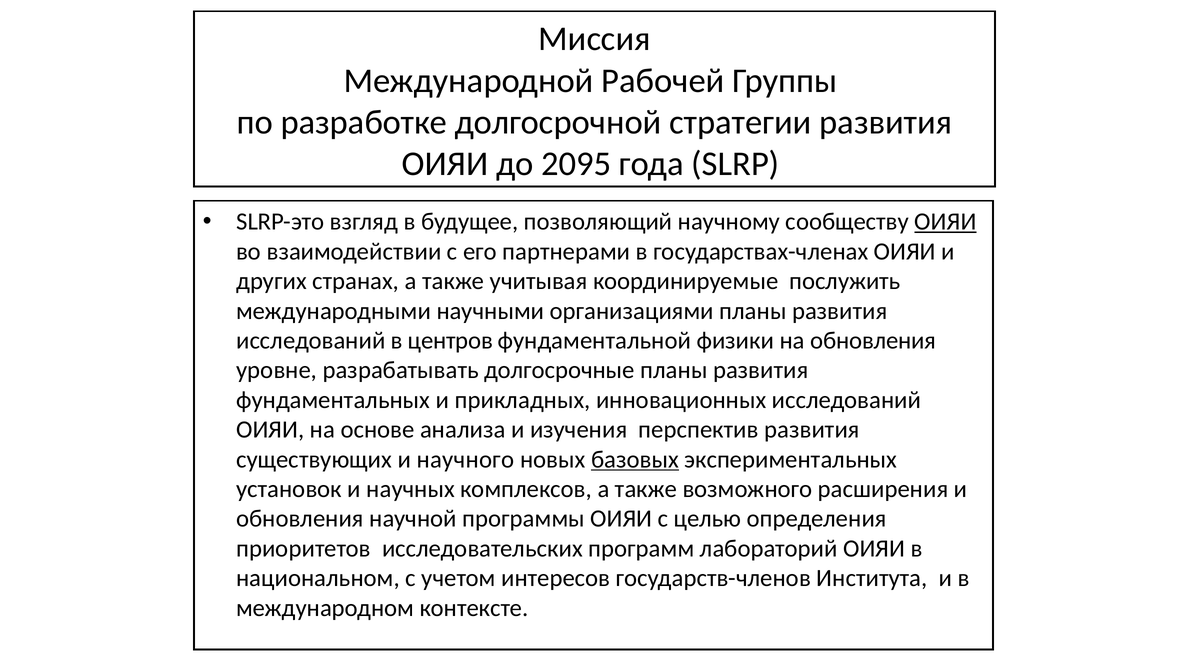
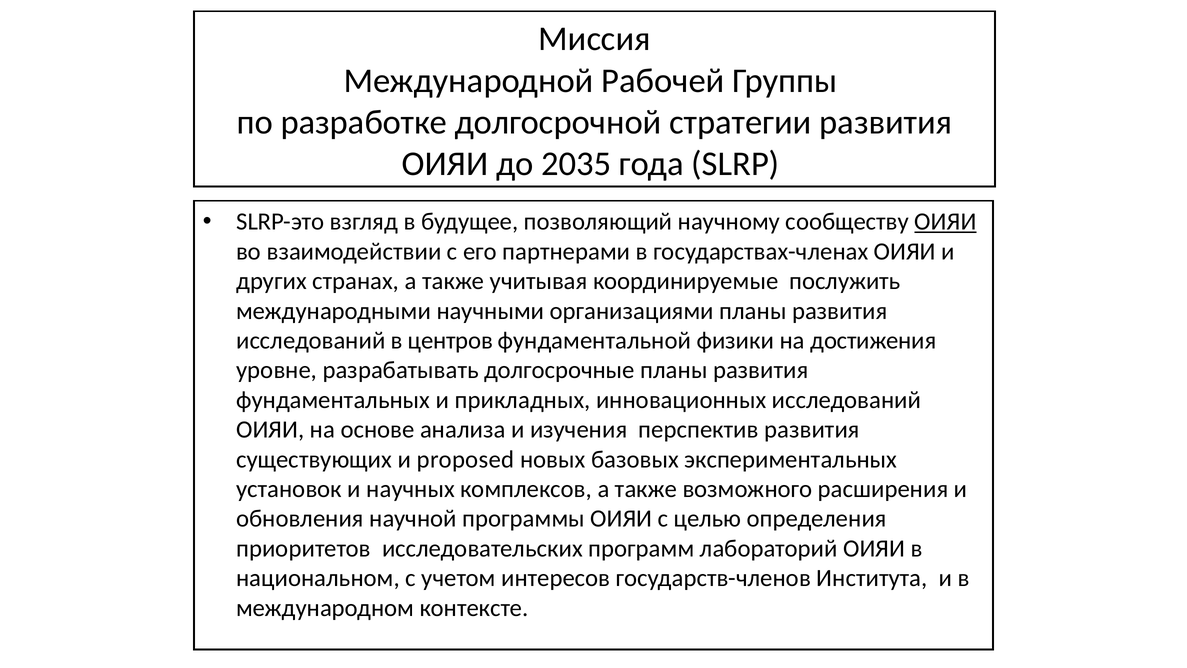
2095: 2095 -> 2035 (576, 164)
на обновления: обновления -> достижения (873, 340)
научного: научного -> proposed (465, 459)
базовых underline: present -> none (635, 459)
